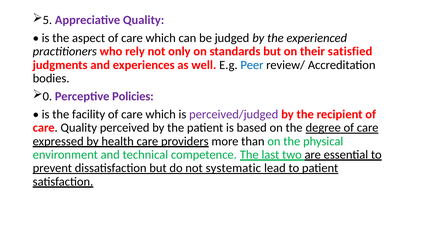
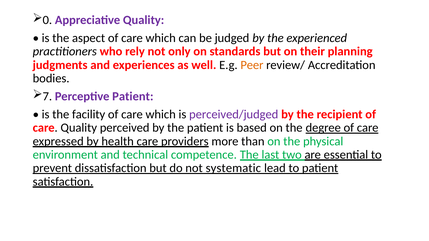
5: 5 -> 0 (47, 20)
satisfied: satisfied -> planning (350, 52)
Peer colour: blue -> orange (252, 65)
0: 0 -> 7 (47, 96)
Perceptive Policies: Policies -> Patient (133, 96)
